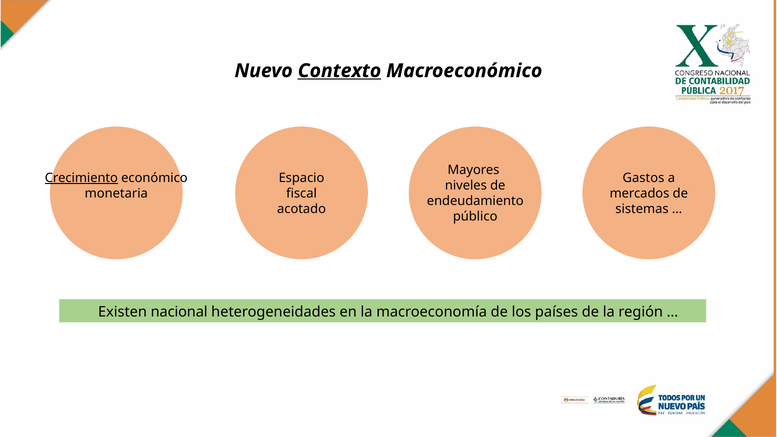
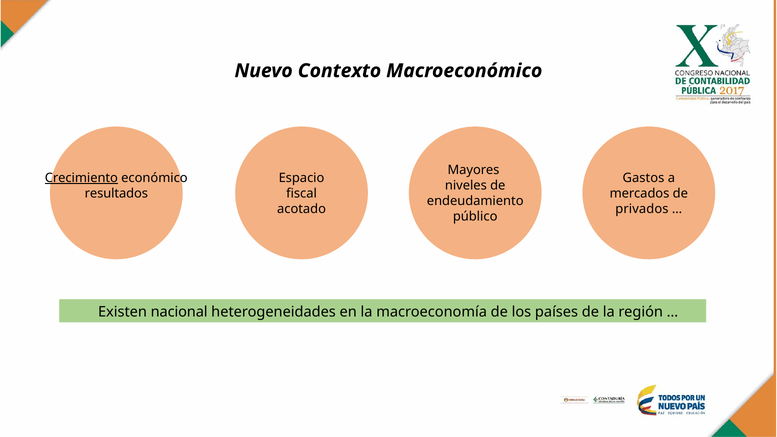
Contexto underline: present -> none (339, 71)
monetaria: monetaria -> resultados (116, 194)
sistemas: sistemas -> privados (642, 209)
